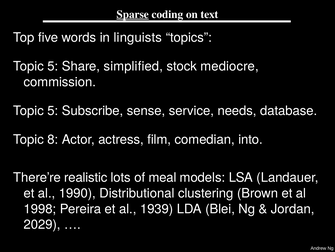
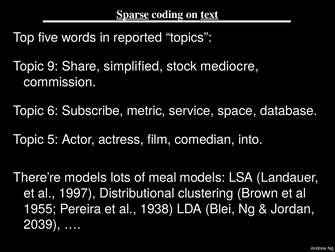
text underline: none -> present (210, 14)
linguists: linguists -> reported (138, 37)
5: 5 -> 9 (53, 66)
5: 5 -> 6 (53, 110)
sense: sense -> metric (146, 110)
needs: needs -> space (237, 110)
8: 8 -> 5 (53, 139)
There’re realistic: realistic -> models (86, 177)
1990: 1990 -> 1997 (77, 193)
1998: 1998 -> 1955 (40, 208)
1939: 1939 -> 1938 (157, 208)
2029: 2029 -> 2039 (42, 224)
